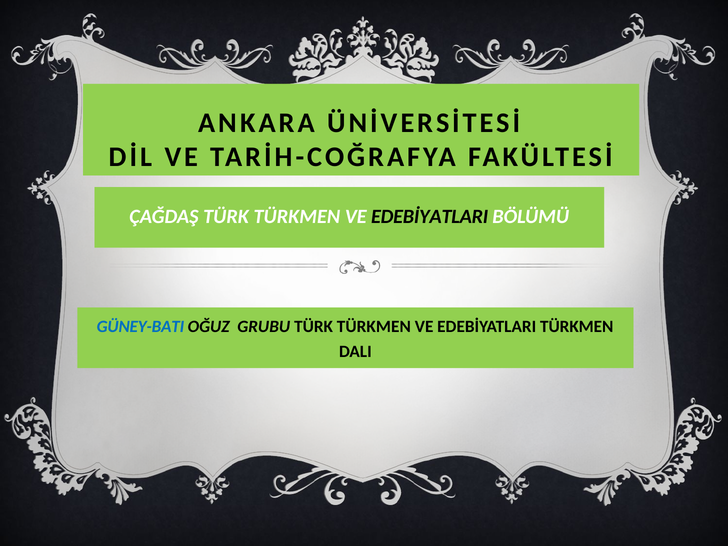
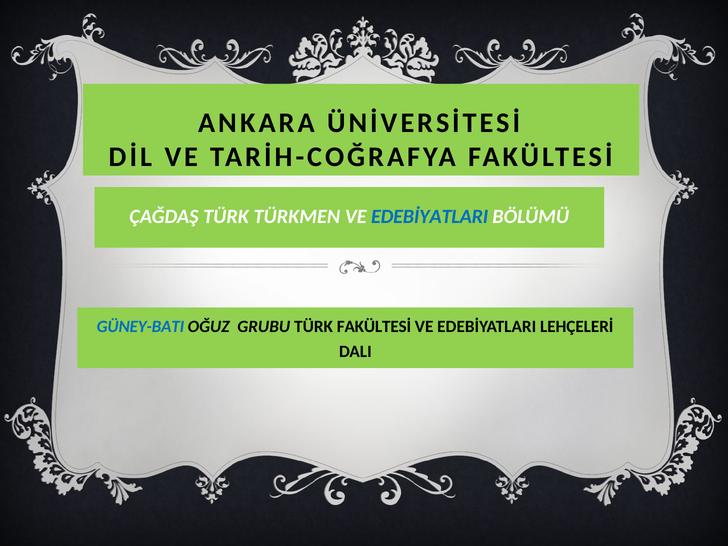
EDEBİYATLARI colour: black -> blue (430, 216)
GRUBU TÜRK TÜRKMEN: TÜRKMEN -> FAKÜLTESİ (374, 327)
EDEBİYATLARI TÜRKMEN: TÜRKMEN -> LEHÇELERİ (577, 327)
